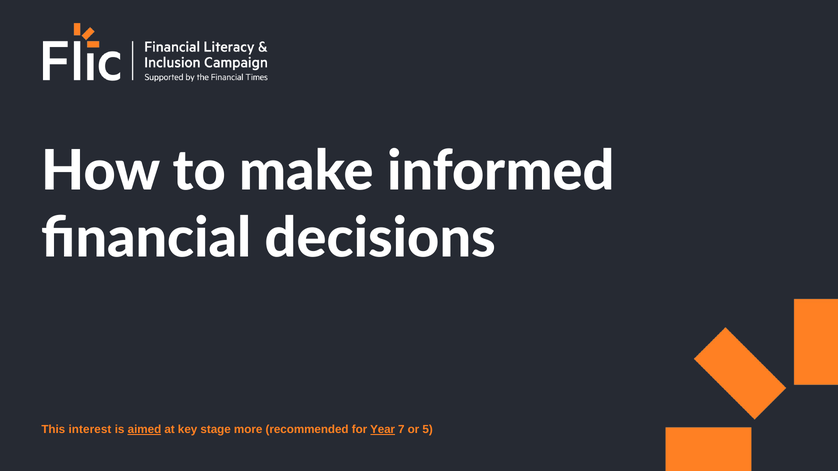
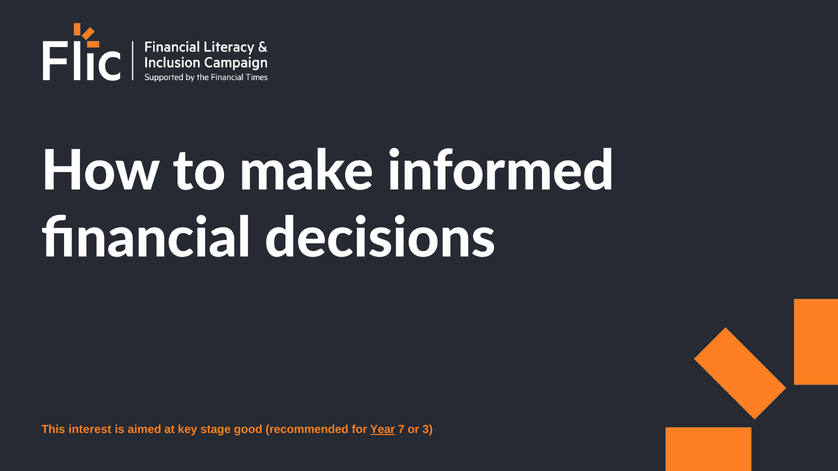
aimed underline: present -> none (144, 430)
more: more -> good (248, 430)
5: 5 -> 3 (428, 430)
